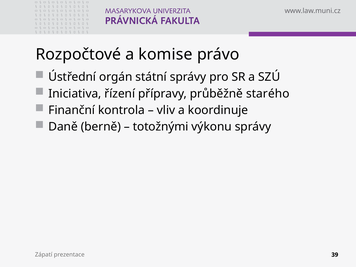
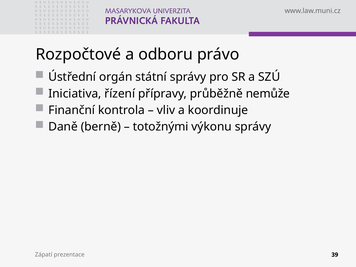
komise: komise -> odboru (166, 54)
starého: starého -> nemůže (268, 94)
